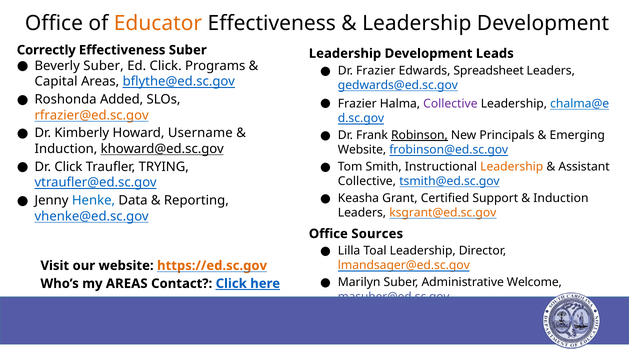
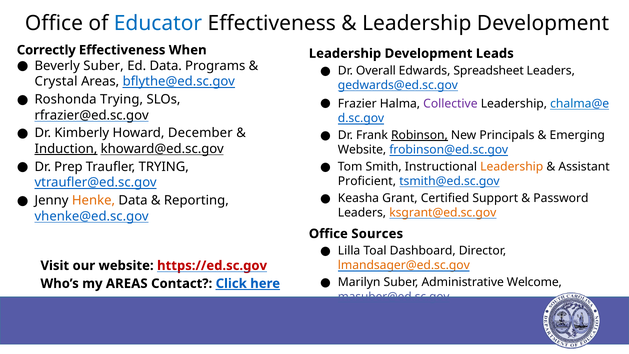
Educator colour: orange -> blue (158, 24)
Effectiveness Suber: Suber -> When (188, 50)
Ed Click: Click -> Data (166, 66)
Dr Frazier: Frazier -> Overall (376, 71)
Capital: Capital -> Crystal (56, 81)
Roshonda Added: Added -> Trying (122, 99)
rfrazier@ed.sc.gov colour: orange -> black (92, 115)
Username: Username -> December (200, 133)
Induction underline: none -> present (66, 149)
Dr Click: Click -> Prep (68, 167)
Collective: Collective -> Proficient (367, 181)
Induction: Induction -> Password (561, 198)
Henke colour: blue -> orange (93, 200)
Toal Leadership: Leadership -> Dashboard (423, 251)
https://ed.sc.gov colour: orange -> red (212, 265)
